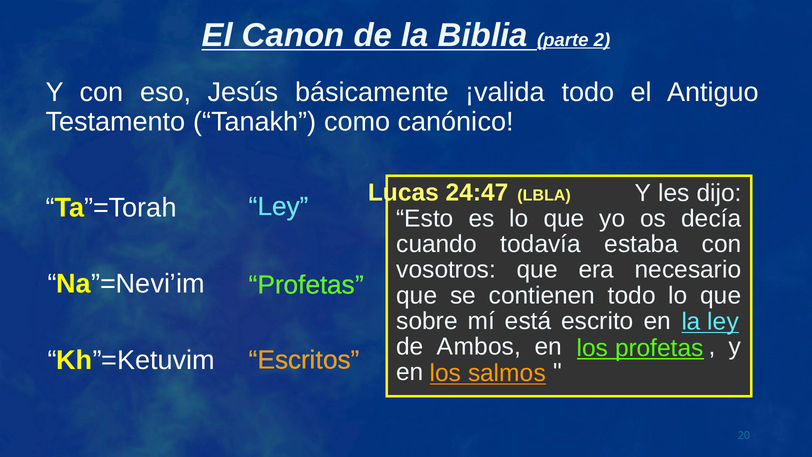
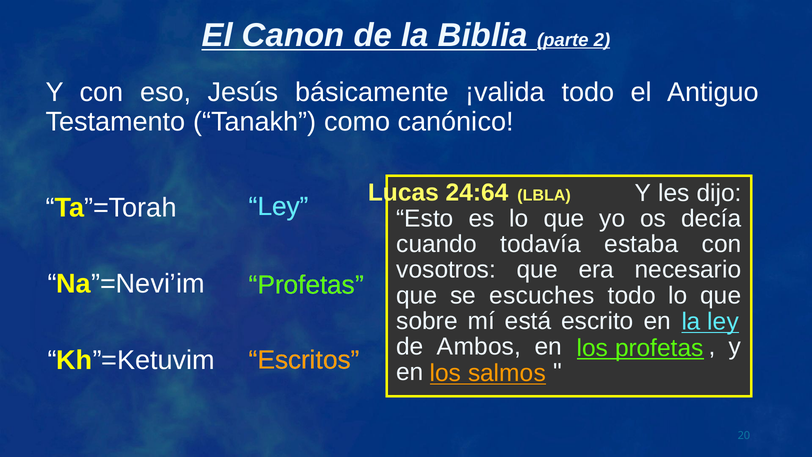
24:47: 24:47 -> 24:64 (477, 192)
contienen: contienen -> escuches (542, 295)
